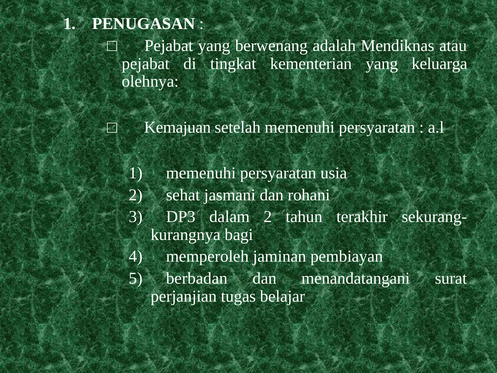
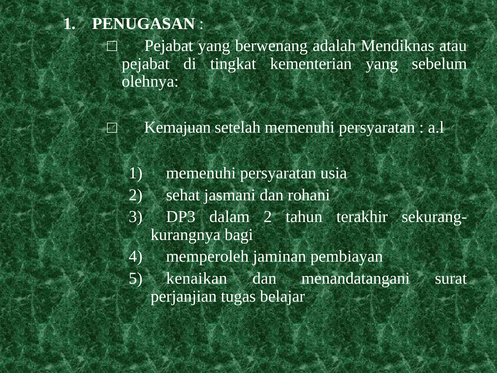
keluarga: keluarga -> sebelum (439, 64)
berbadan: berbadan -> kenaikan (197, 278)
